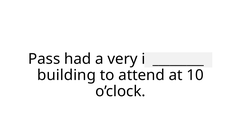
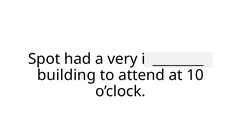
Pass: Pass -> Spot (44, 59)
